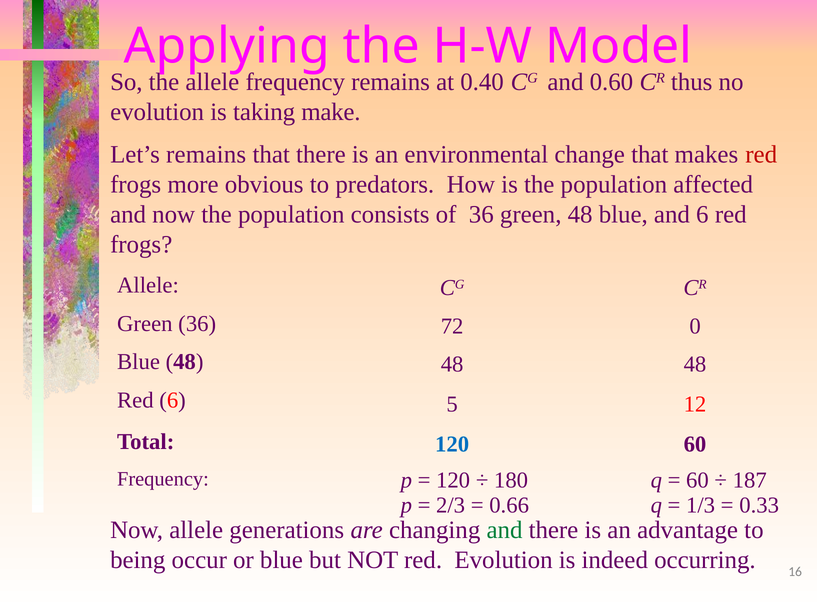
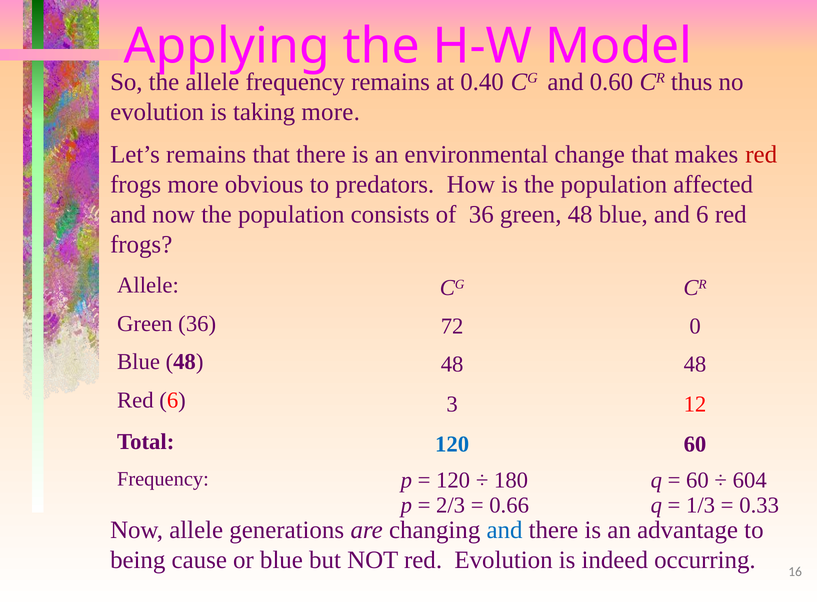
taking make: make -> more (331, 112)
5: 5 -> 3 (452, 404)
187: 187 -> 604 (750, 480)
and colour: green -> blue (505, 530)
occur: occur -> cause (199, 560)
